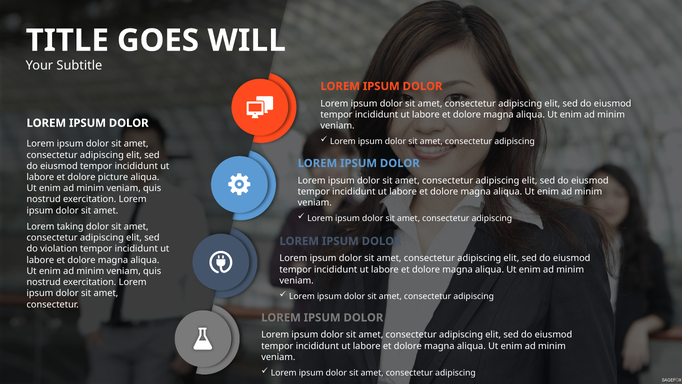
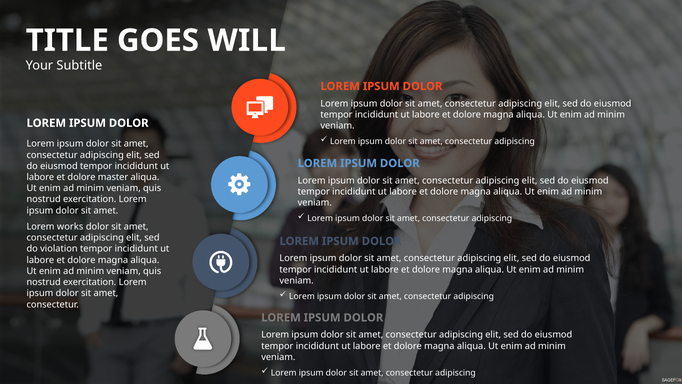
picture: picture -> master (113, 177)
taking: taking -> works (70, 226)
